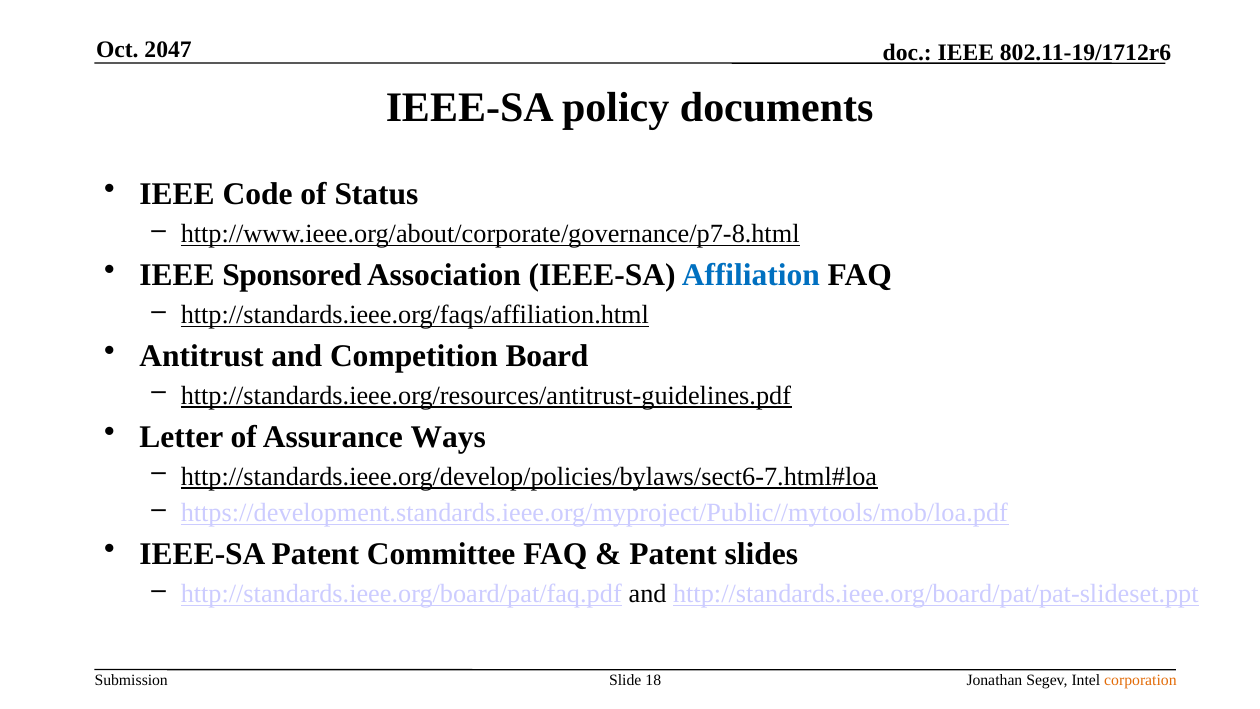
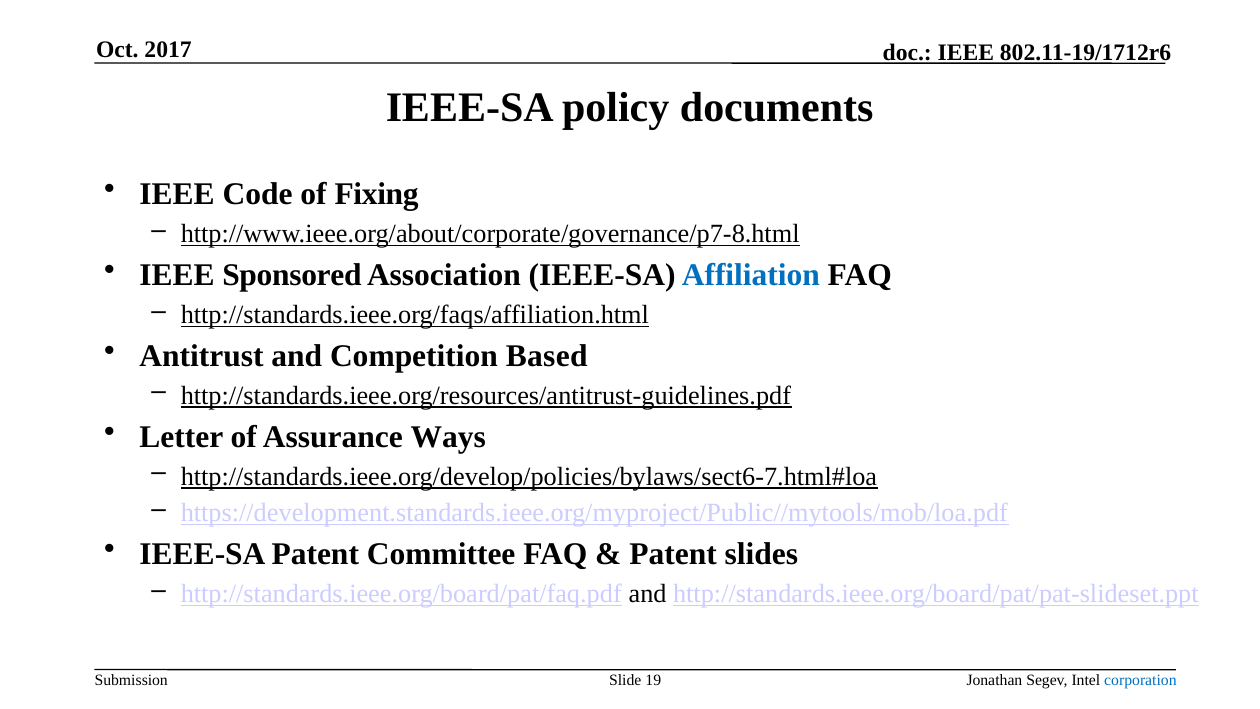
2047: 2047 -> 2017 (168, 50)
Status: Status -> Fixing (377, 194)
Board: Board -> Based (547, 356)
18: 18 -> 19 (653, 680)
corporation colour: orange -> blue (1140, 680)
